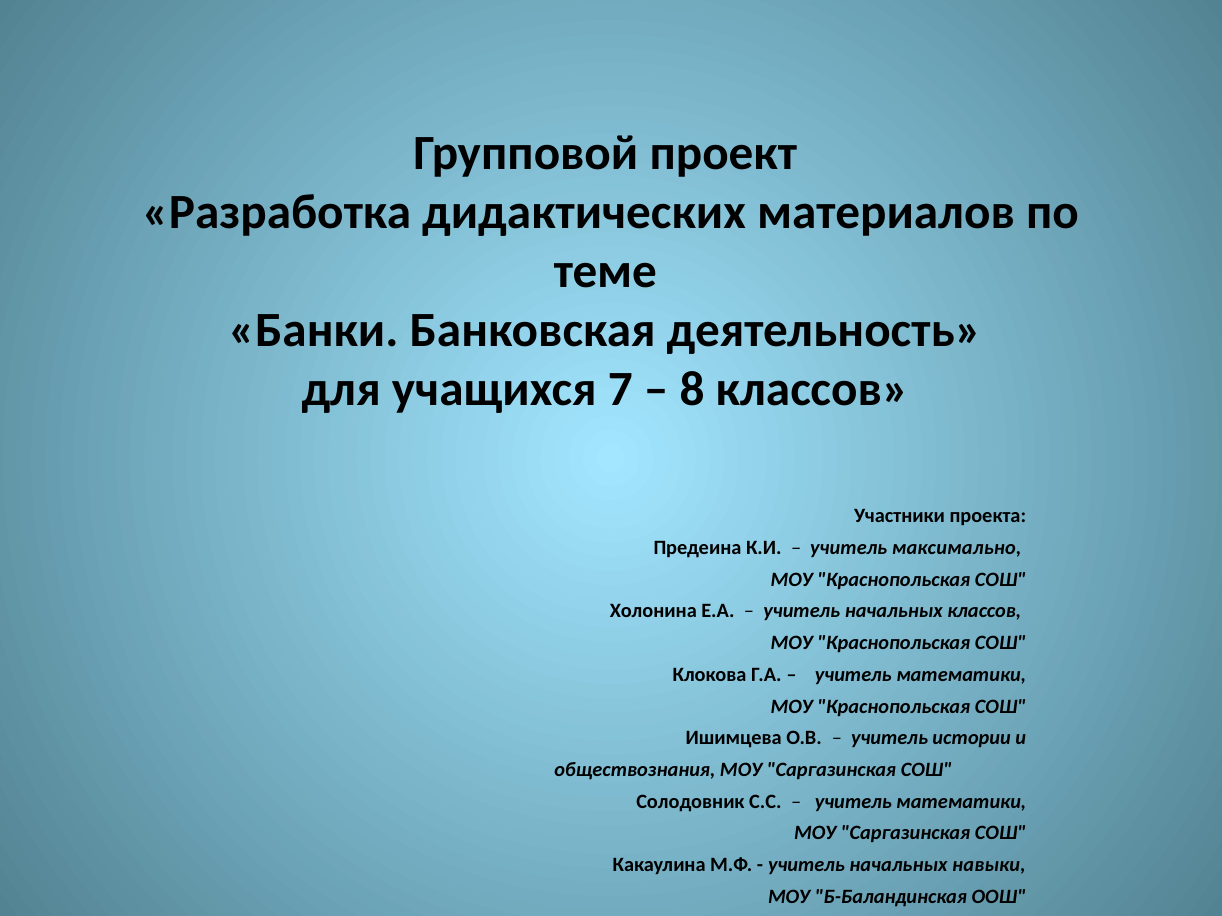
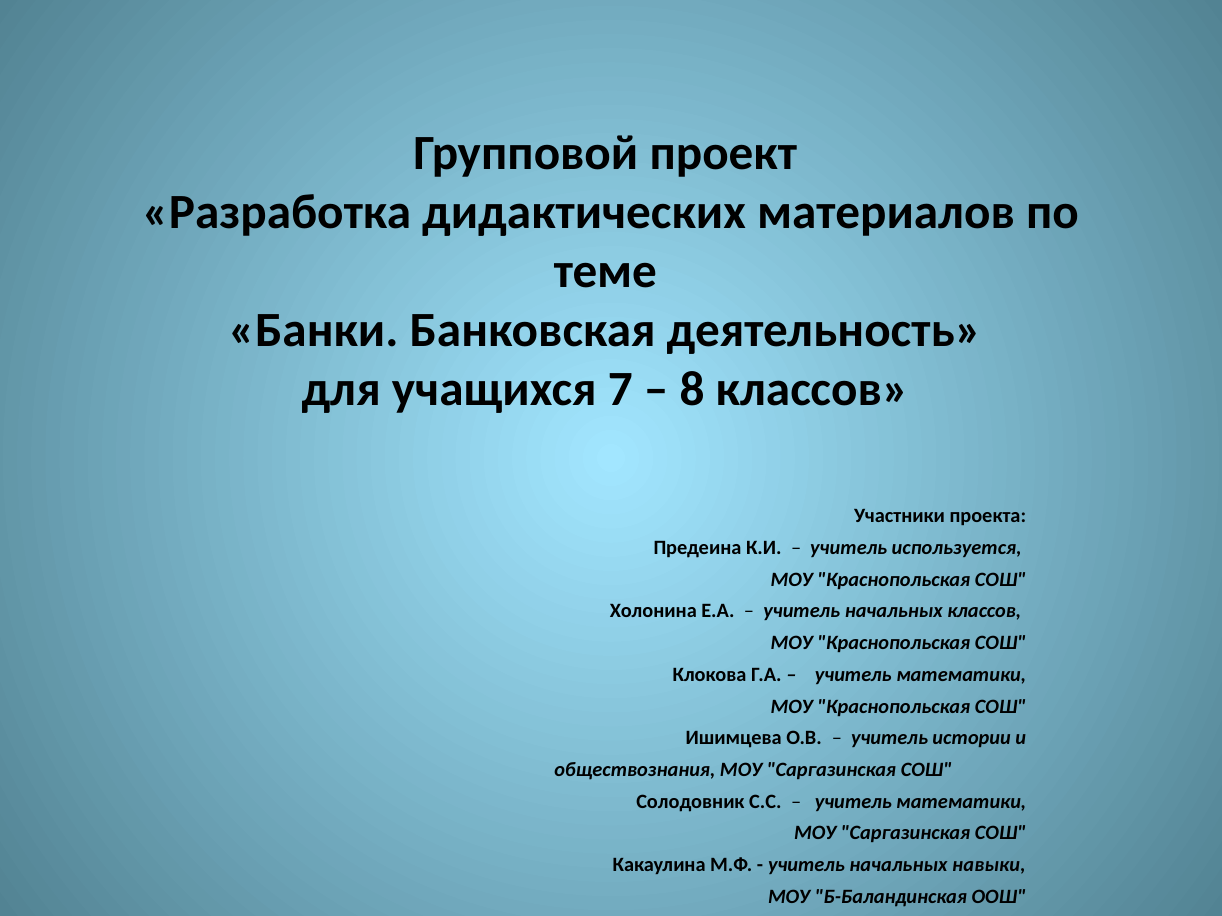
максимально: максимально -> используется (957, 548)
